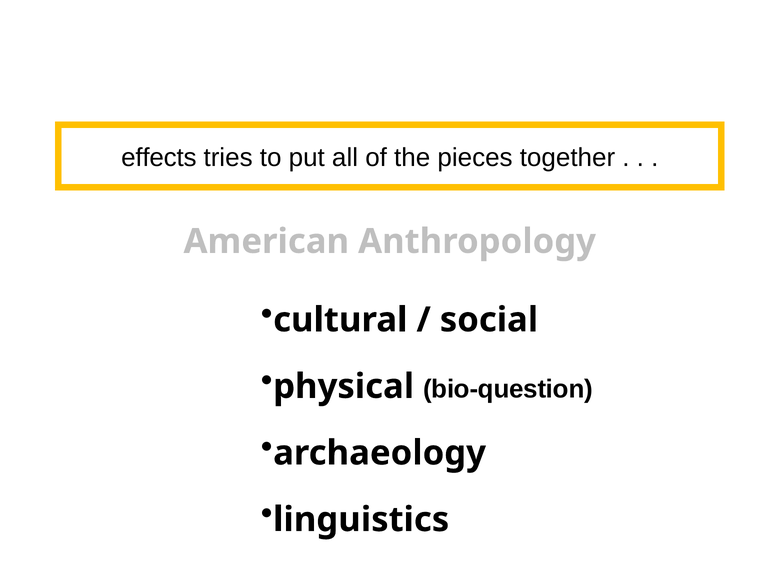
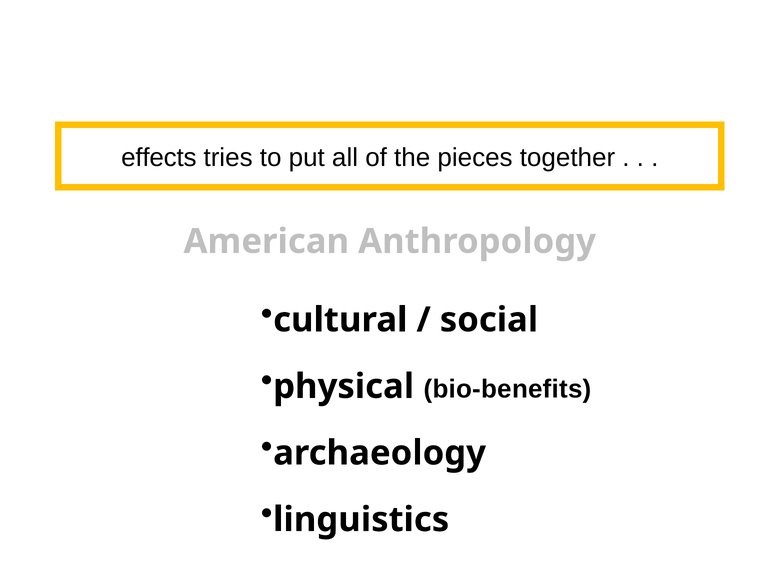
bio-question: bio-question -> bio-benefits (508, 389)
